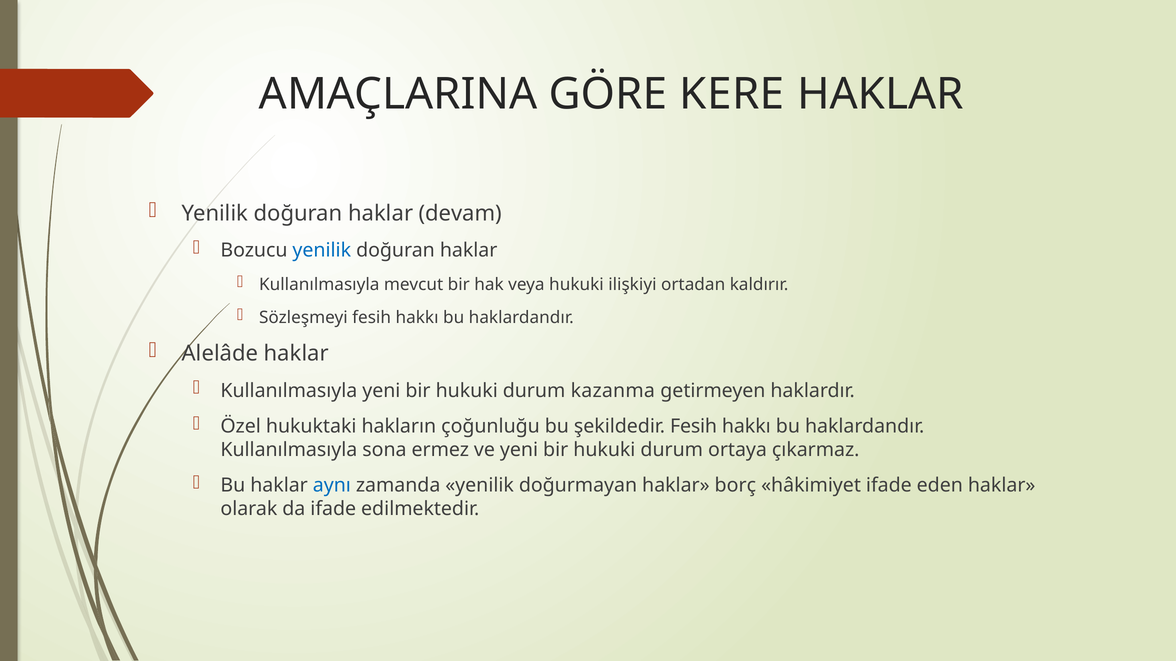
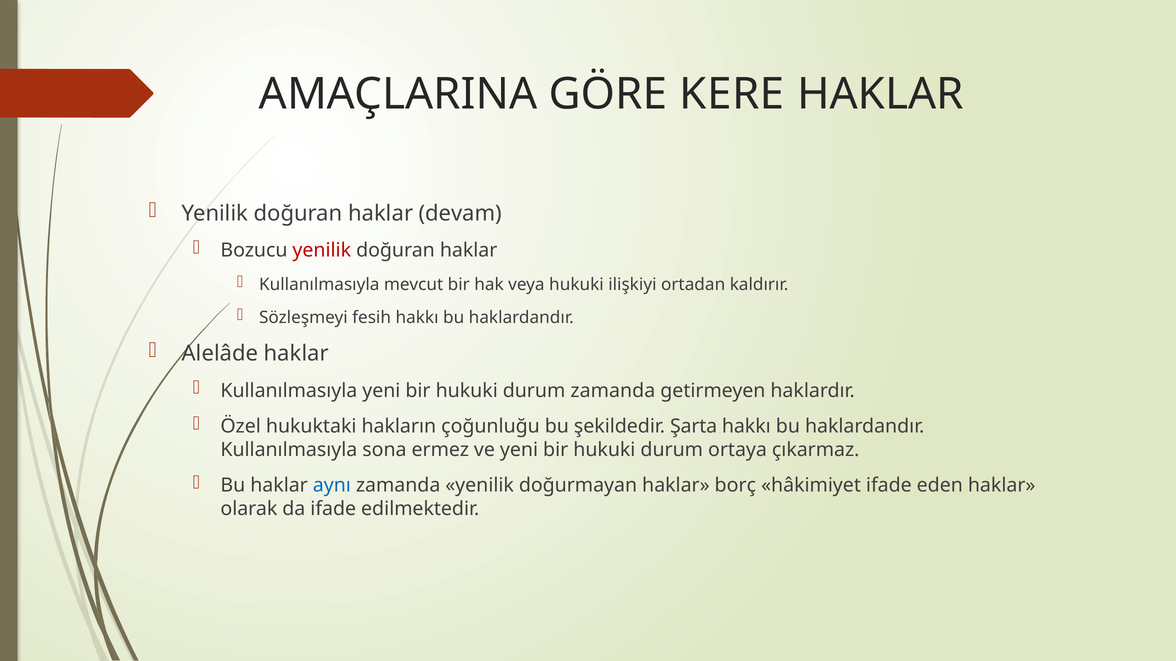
yenilik colour: blue -> red (322, 251)
durum kazanma: kazanma -> zamanda (613, 391)
şekildedir Fesih: Fesih -> Şarta (694, 427)
